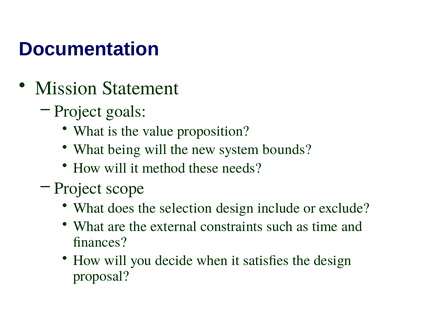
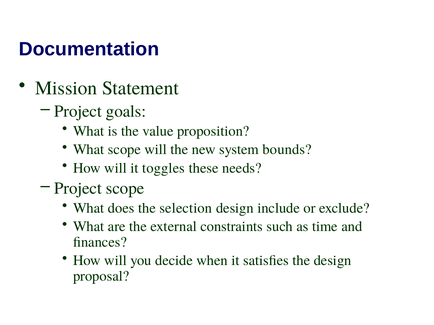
What being: being -> scope (124, 150)
method: method -> toggles (164, 168)
